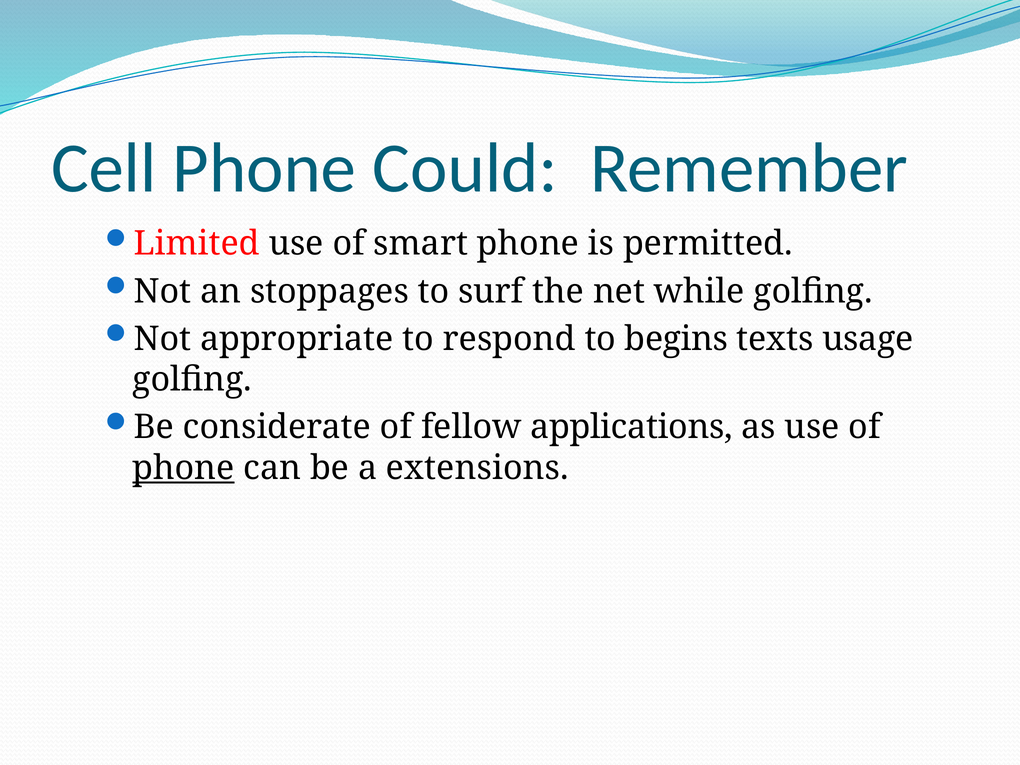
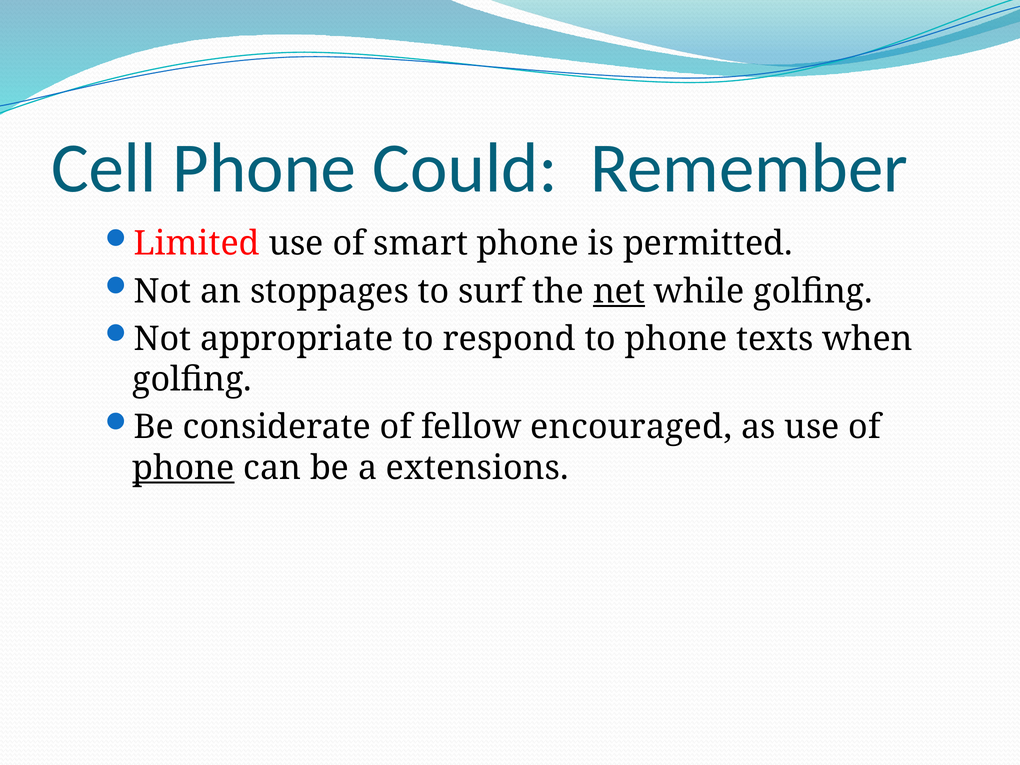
net underline: none -> present (619, 291)
to begins: begins -> phone (676, 339)
usage: usage -> when (868, 339)
applications: applications -> encouraged (631, 427)
